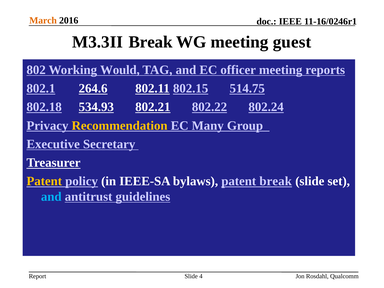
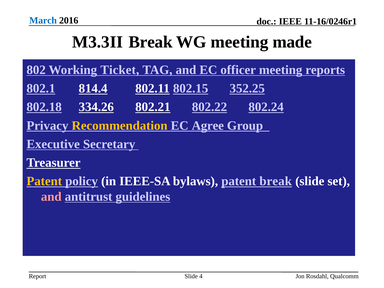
March colour: orange -> blue (43, 20)
guest: guest -> made (292, 42)
Would: Would -> Ticket (120, 70)
264.6: 264.6 -> 814.4 (93, 88)
514.75: 514.75 -> 352.25 (247, 88)
534.93: 534.93 -> 334.26 (96, 107)
Many: Many -> Agree (208, 126)
and colour: light blue -> pink (51, 197)
